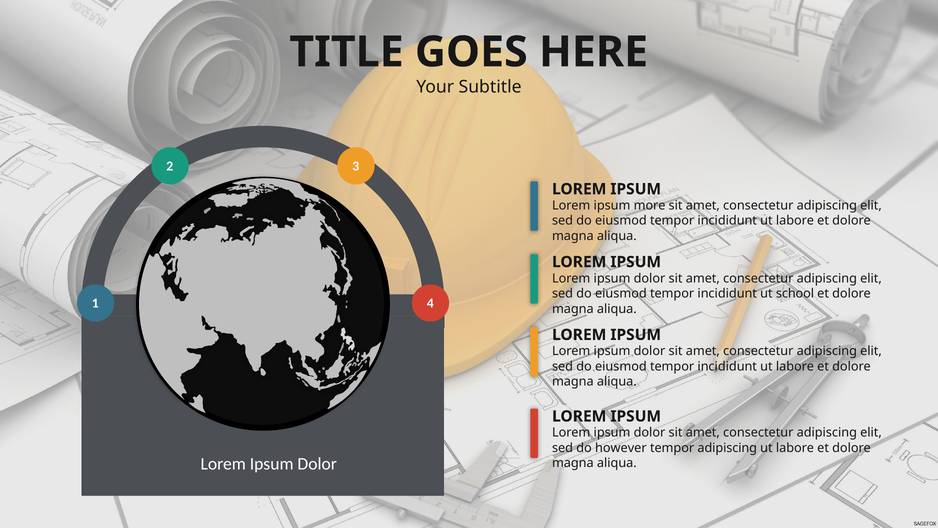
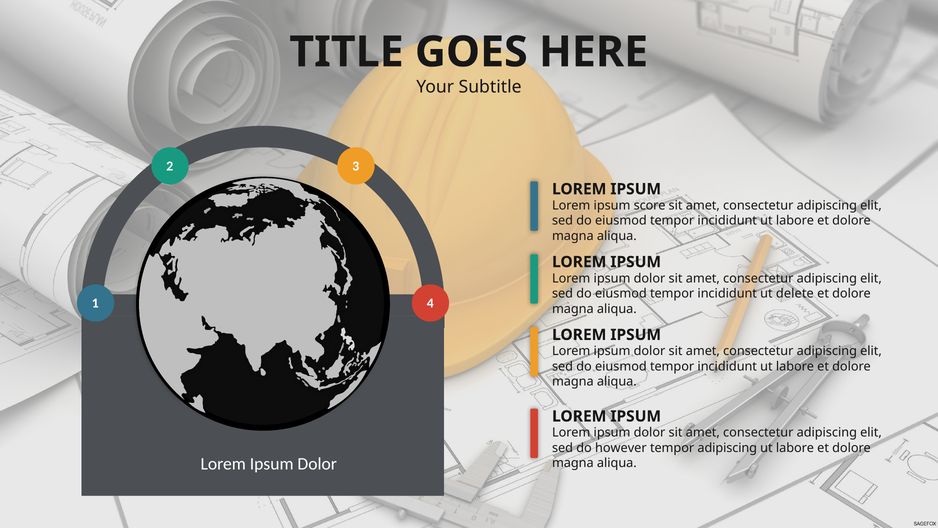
more: more -> score (650, 205)
school: school -> delete (795, 293)
